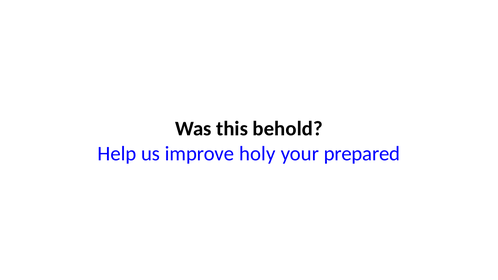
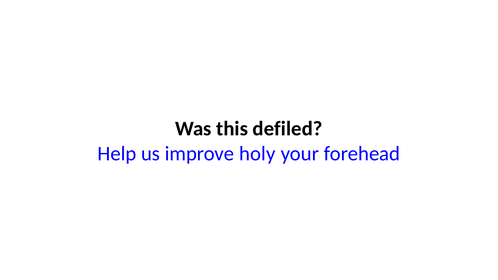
behold: behold -> defiled (288, 129)
prepared: prepared -> forehead (362, 154)
